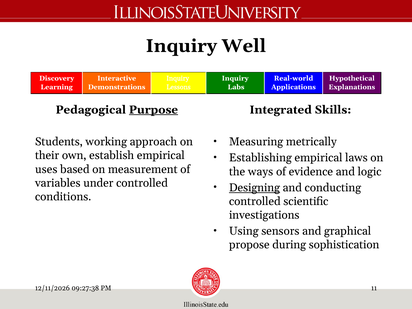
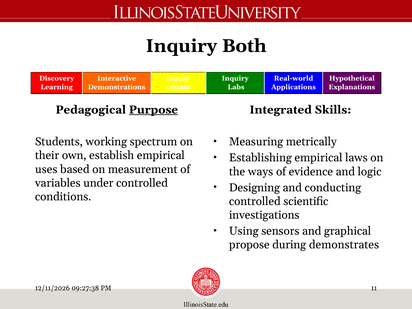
Well: Well -> Both (244, 46)
approach: approach -> spectrum (153, 142)
Designing underline: present -> none (254, 188)
sophistication: sophistication -> demonstrates (344, 245)
